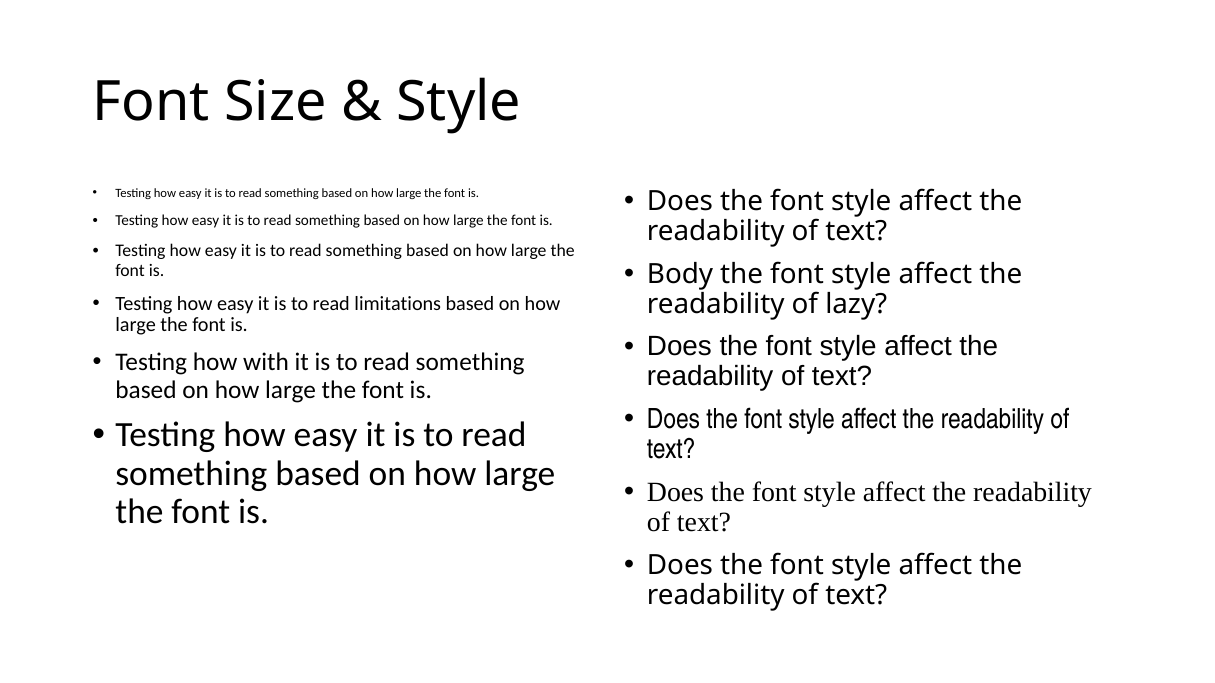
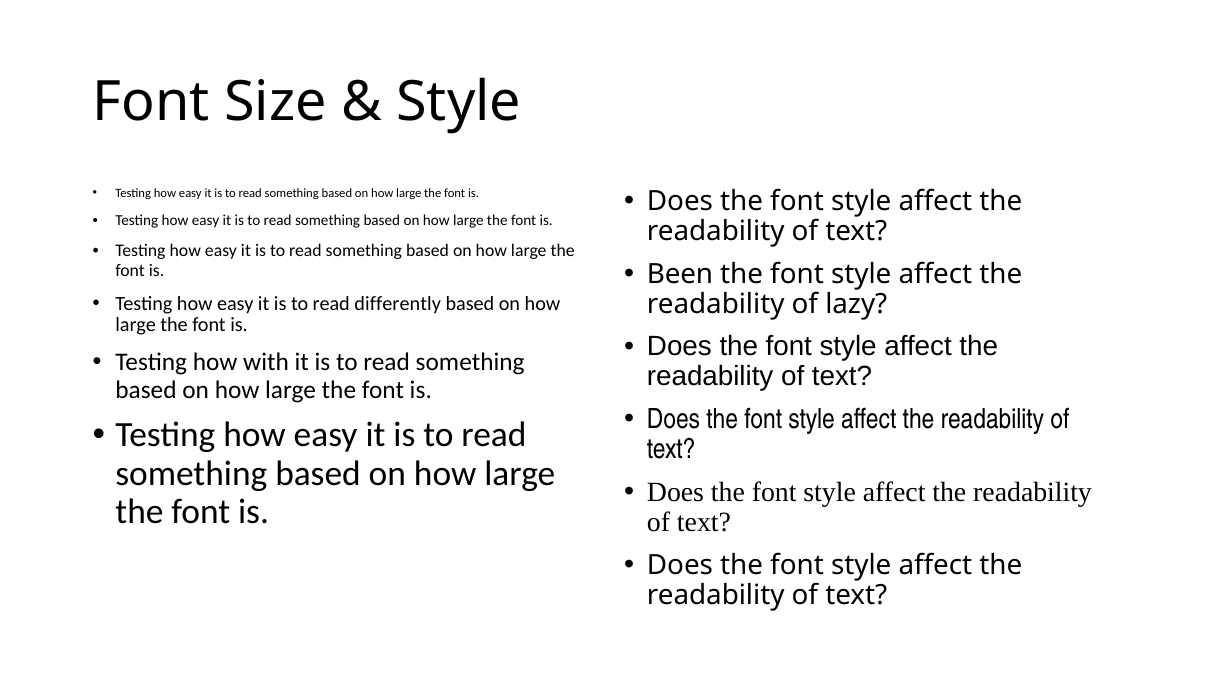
Body: Body -> Been (680, 274)
limitations: limitations -> differently (398, 304)
